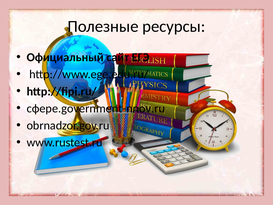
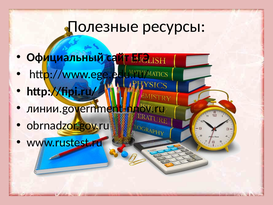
сфере.government-nnov.ru: сфере.government-nnov.ru -> линии.government-nnov.ru (96, 108)
